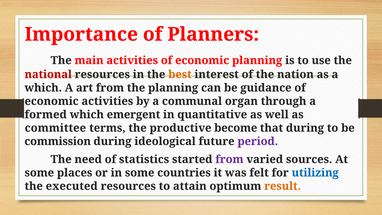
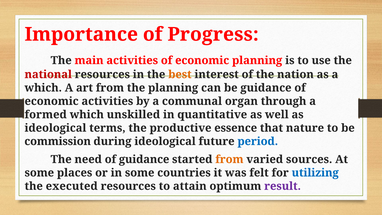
Planners: Planners -> Progress (213, 34)
emergent: emergent -> unskilled (133, 115)
committee: committee -> ideological (55, 128)
become: become -> essence (236, 128)
that during: during -> nature (305, 128)
period colour: purple -> blue (258, 141)
of statistics: statistics -> guidance (144, 159)
from colour: purple -> orange (229, 159)
result colour: orange -> purple (283, 186)
